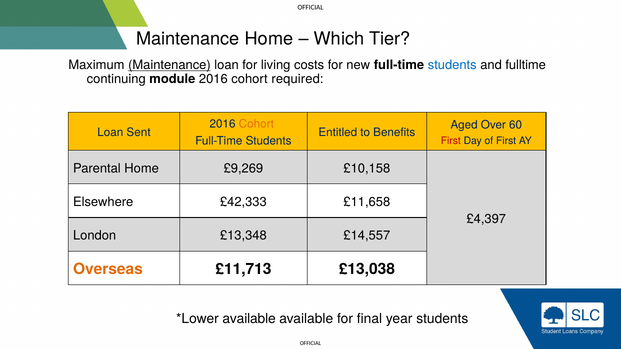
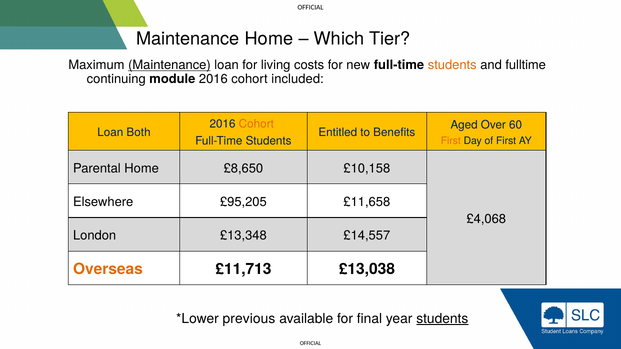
students colour: blue -> orange (452, 65)
required: required -> included (298, 79)
Sent: Sent -> Both (139, 133)
First colour: red -> orange (451, 141)
£9,269: £9,269 -> £8,650 (243, 169)
£42,333: £42,333 -> £95,205 (243, 202)
£4,397: £4,397 -> £4,068 (486, 219)
available: available -> previous (249, 319)
students underline: none -> present (442, 319)
